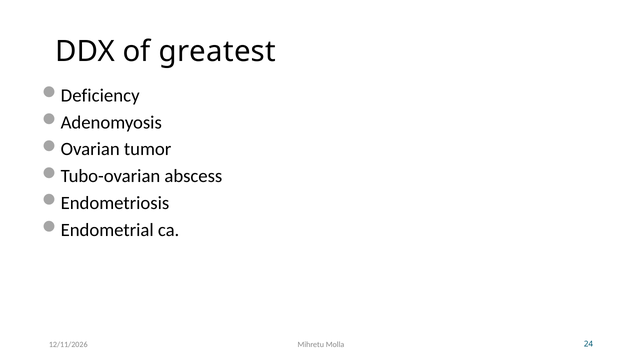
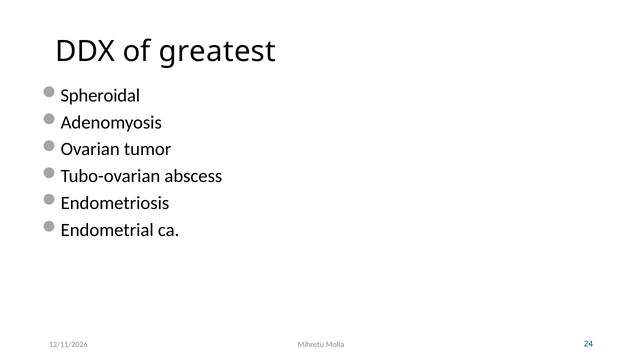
Deficiency: Deficiency -> Spheroidal (100, 96)
